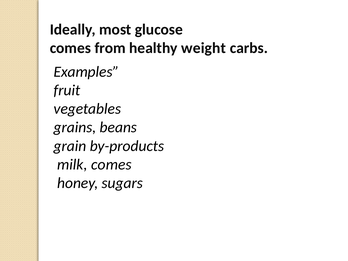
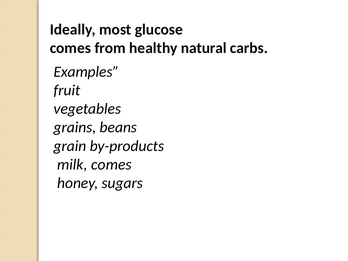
weight: weight -> natural (204, 48)
